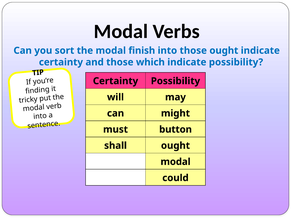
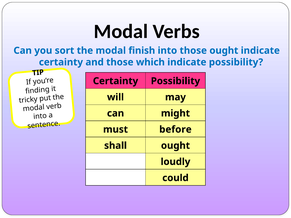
button: button -> before (175, 130)
modal: modal -> loudly (175, 162)
